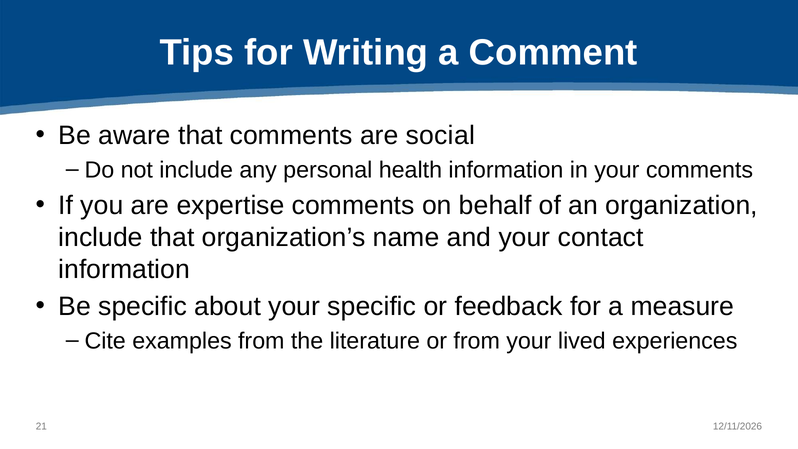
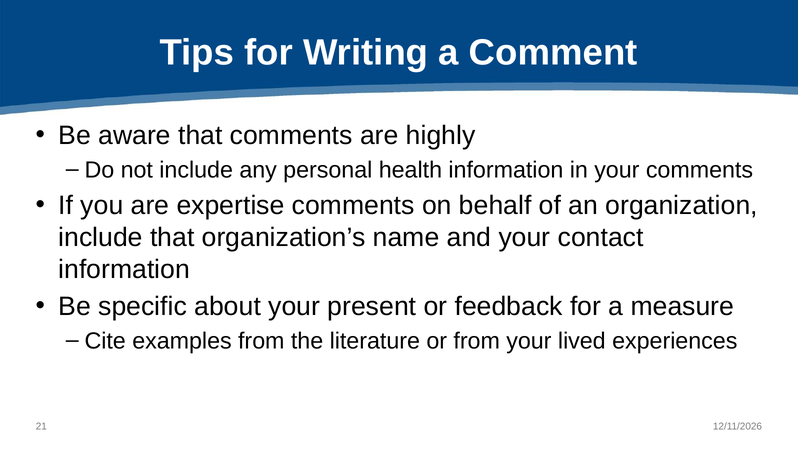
social: social -> highly (441, 136)
your specific: specific -> present (372, 306)
